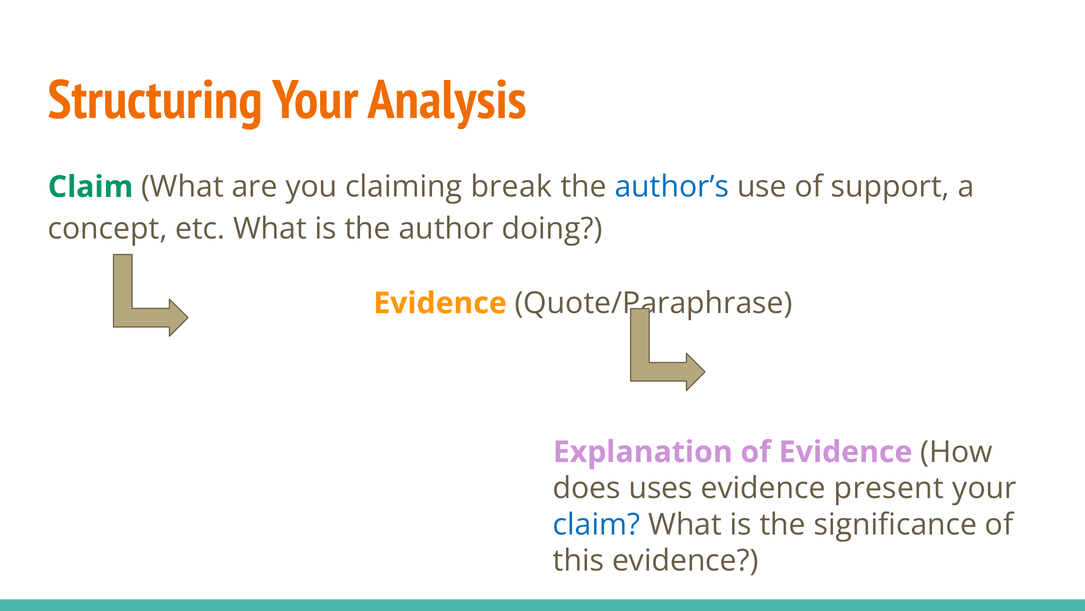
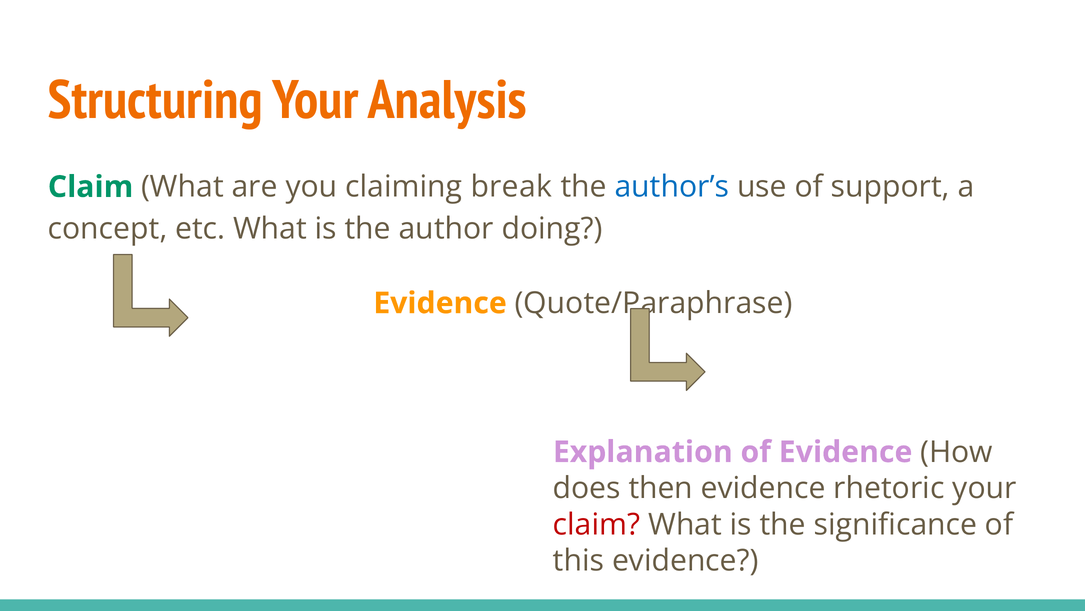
uses: uses -> then (661, 488)
present: present -> rhetoric (889, 488)
claim colour: blue -> red (597, 524)
